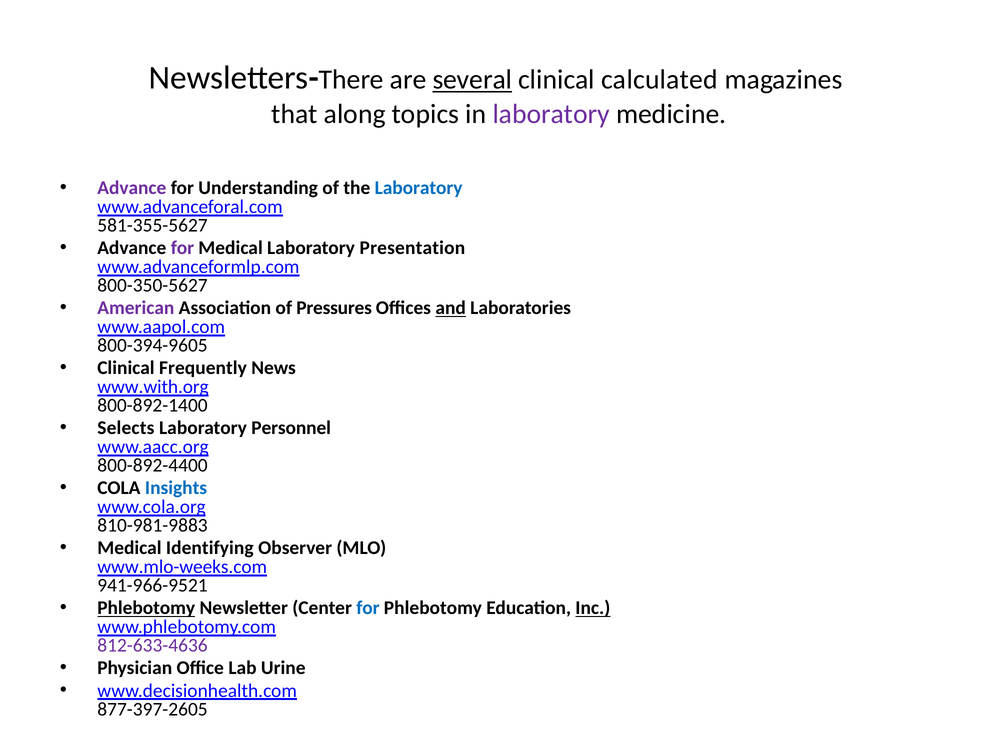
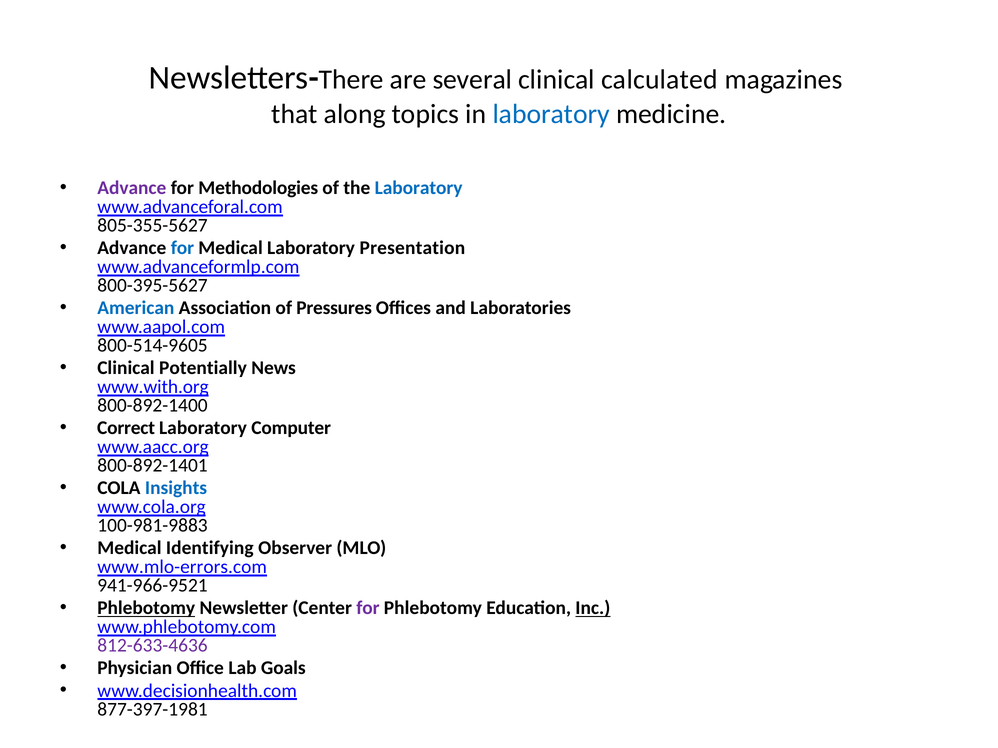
several underline: present -> none (472, 80)
laboratory colour: purple -> blue (551, 114)
Understanding: Understanding -> Methodologies (258, 188)
581-355-5627: 581-355-5627 -> 805-355-5627 (152, 226)
for colour: purple -> blue (182, 248)
800-350-5627: 800-350-5627 -> 800-395-5627 (152, 286)
American colour: purple -> blue (136, 308)
and underline: present -> none (451, 308)
800-394-9605: 800-394-9605 -> 800-514-9605 (152, 346)
Frequently: Frequently -> Potentially (203, 368)
Selects: Selects -> Correct (126, 428)
Personnel: Personnel -> Computer (291, 428)
800-892-4400: 800-892-4400 -> 800-892-1401 (152, 466)
810-981-9883: 810-981-9883 -> 100-981-9883 (152, 526)
www.mlo-weeks.com: www.mlo-weeks.com -> www.mlo-errors.com (182, 567)
for colour: blue -> purple (368, 608)
Urine: Urine -> Goals (283, 668)
877-397-2605: 877-397-2605 -> 877-397-1981 (152, 710)
